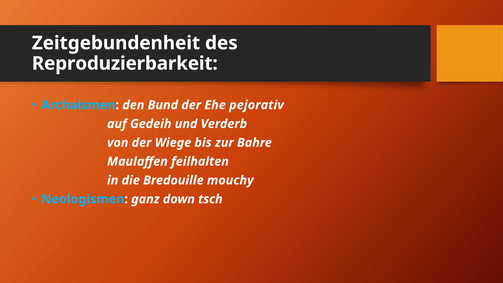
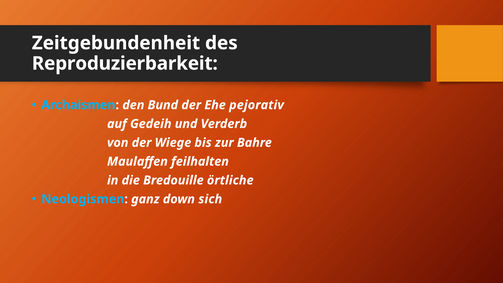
mouchy: mouchy -> örtliche (230, 180)
tsch: tsch -> sich (210, 199)
